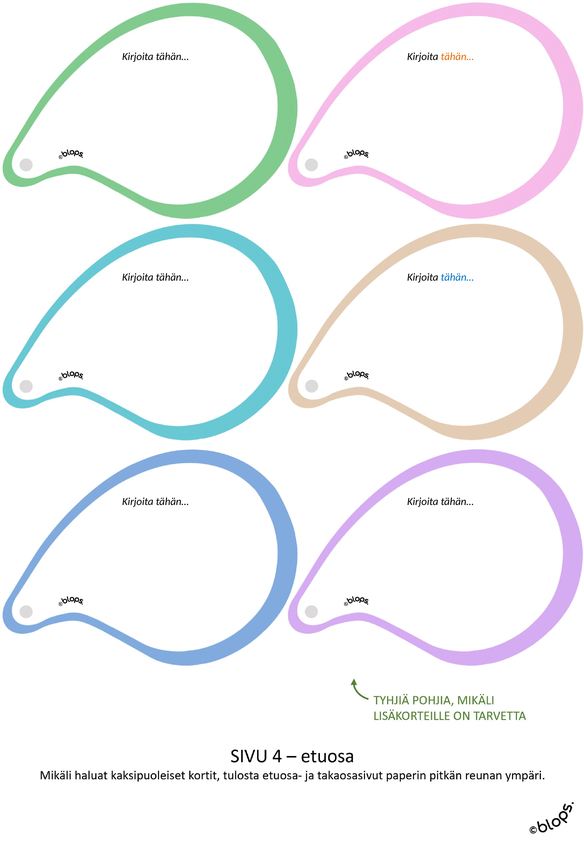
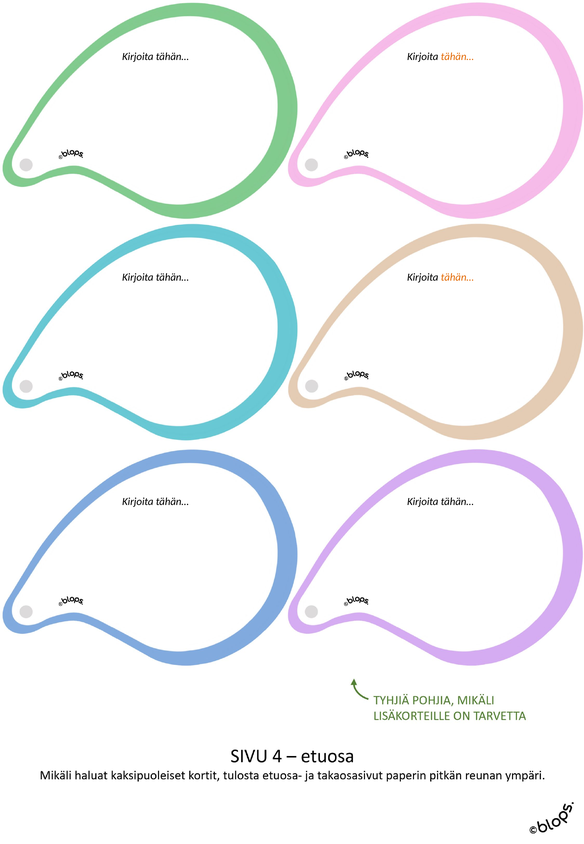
tähän… colour: blue -> orange (457, 277)
